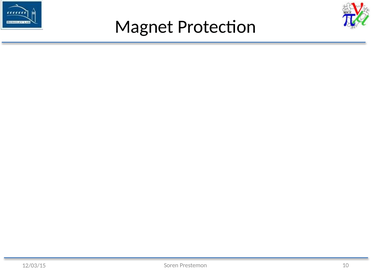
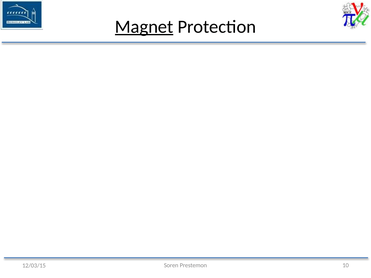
Magnet underline: none -> present (144, 27)
